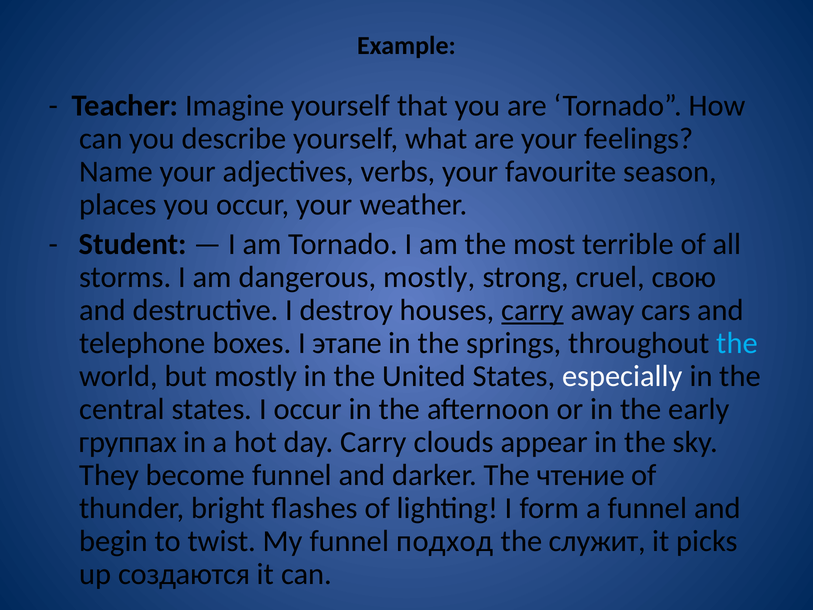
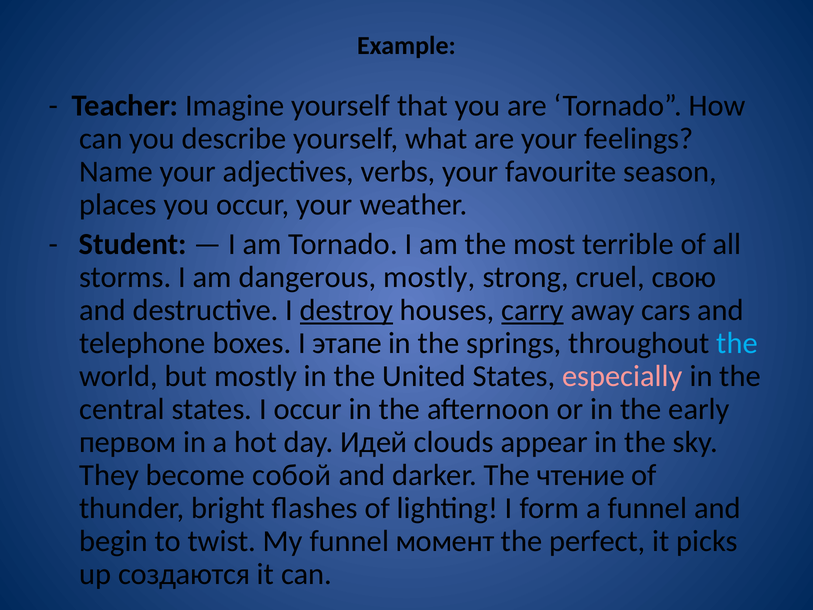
destroy underline: none -> present (346, 310)
especially colour: white -> pink (622, 376)
группах: группах -> первом (128, 442)
day Carry: Carry -> Идей (374, 442)
become funnel: funnel -> собой (292, 475)
подход: подход -> момент (445, 541)
служит: служит -> perfect (597, 541)
